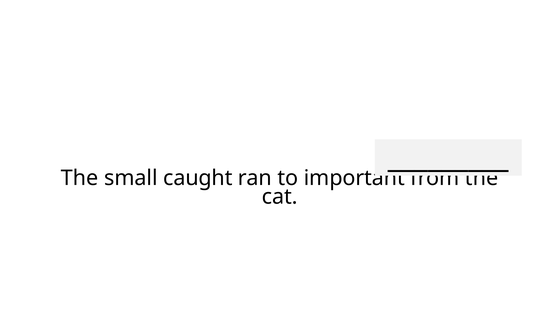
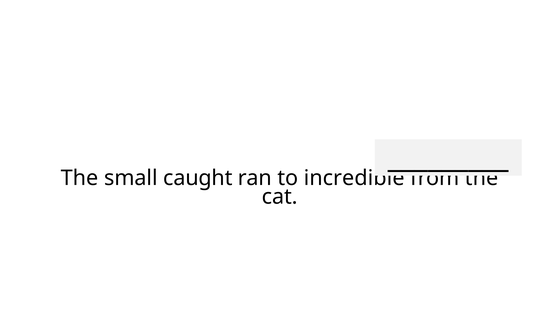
important: important -> incredible (354, 178)
